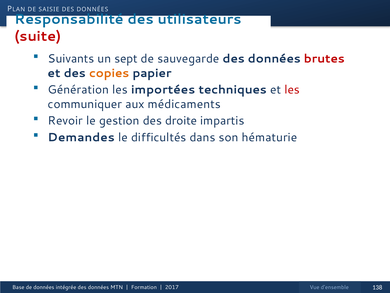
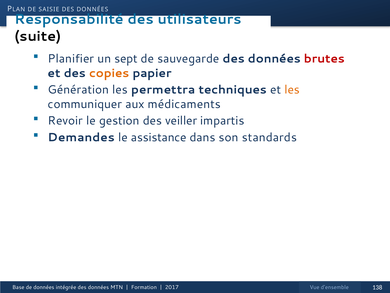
suite colour: red -> black (38, 36)
Suivants: Suivants -> Planifier (71, 59)
importées: importées -> permettra (163, 90)
les colour: red -> orange (292, 90)
droite: droite -> veiller (181, 121)
difficultés: difficultés -> assistance (159, 137)
hématurie: hématurie -> standards (269, 137)
